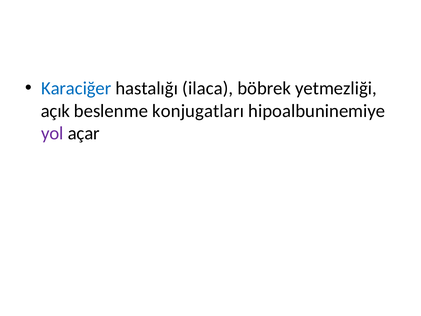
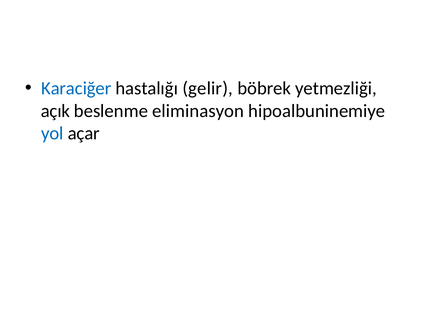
ilaca: ilaca -> gelir (208, 88)
konjugatları: konjugatları -> eliminasyon (198, 111)
yol colour: purple -> blue (52, 133)
